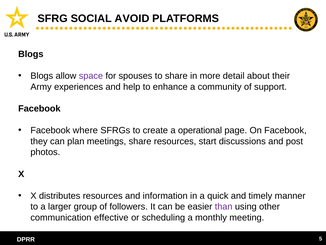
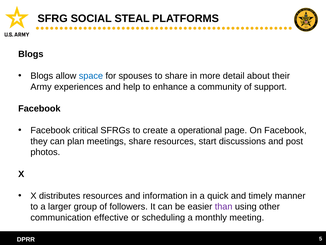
AVOID: AVOID -> STEAL (132, 18)
space colour: purple -> blue (91, 76)
where: where -> critical (85, 130)
